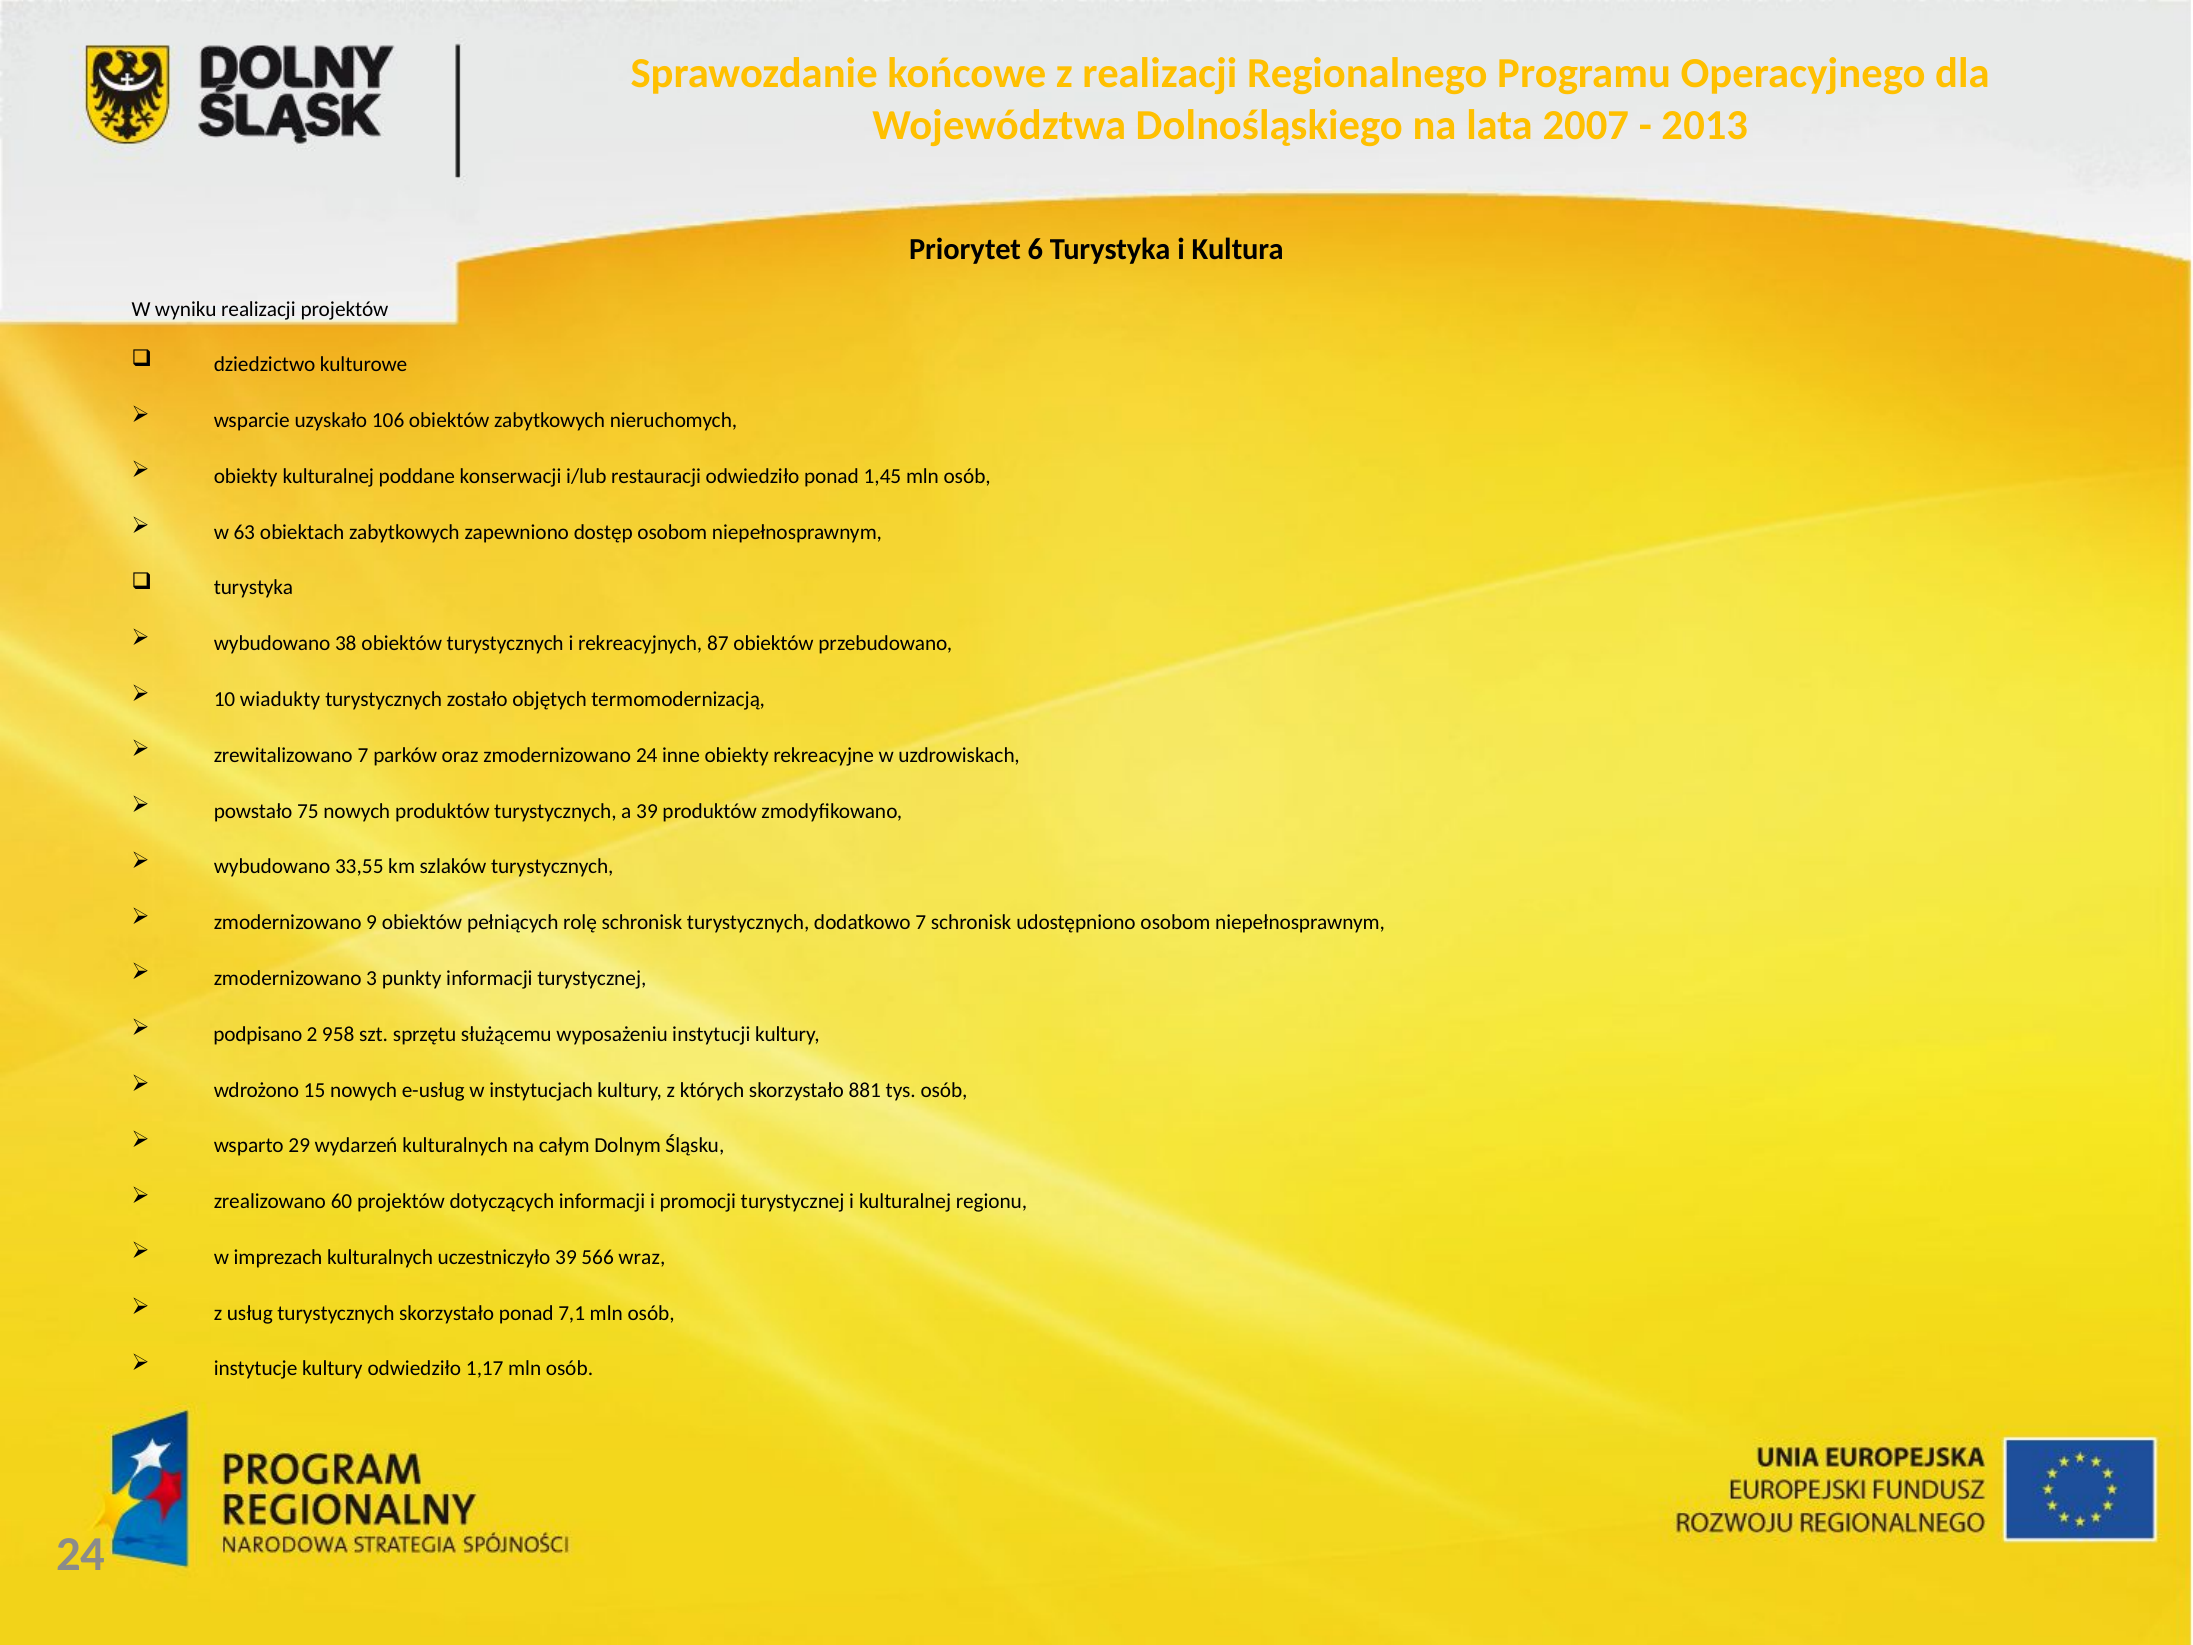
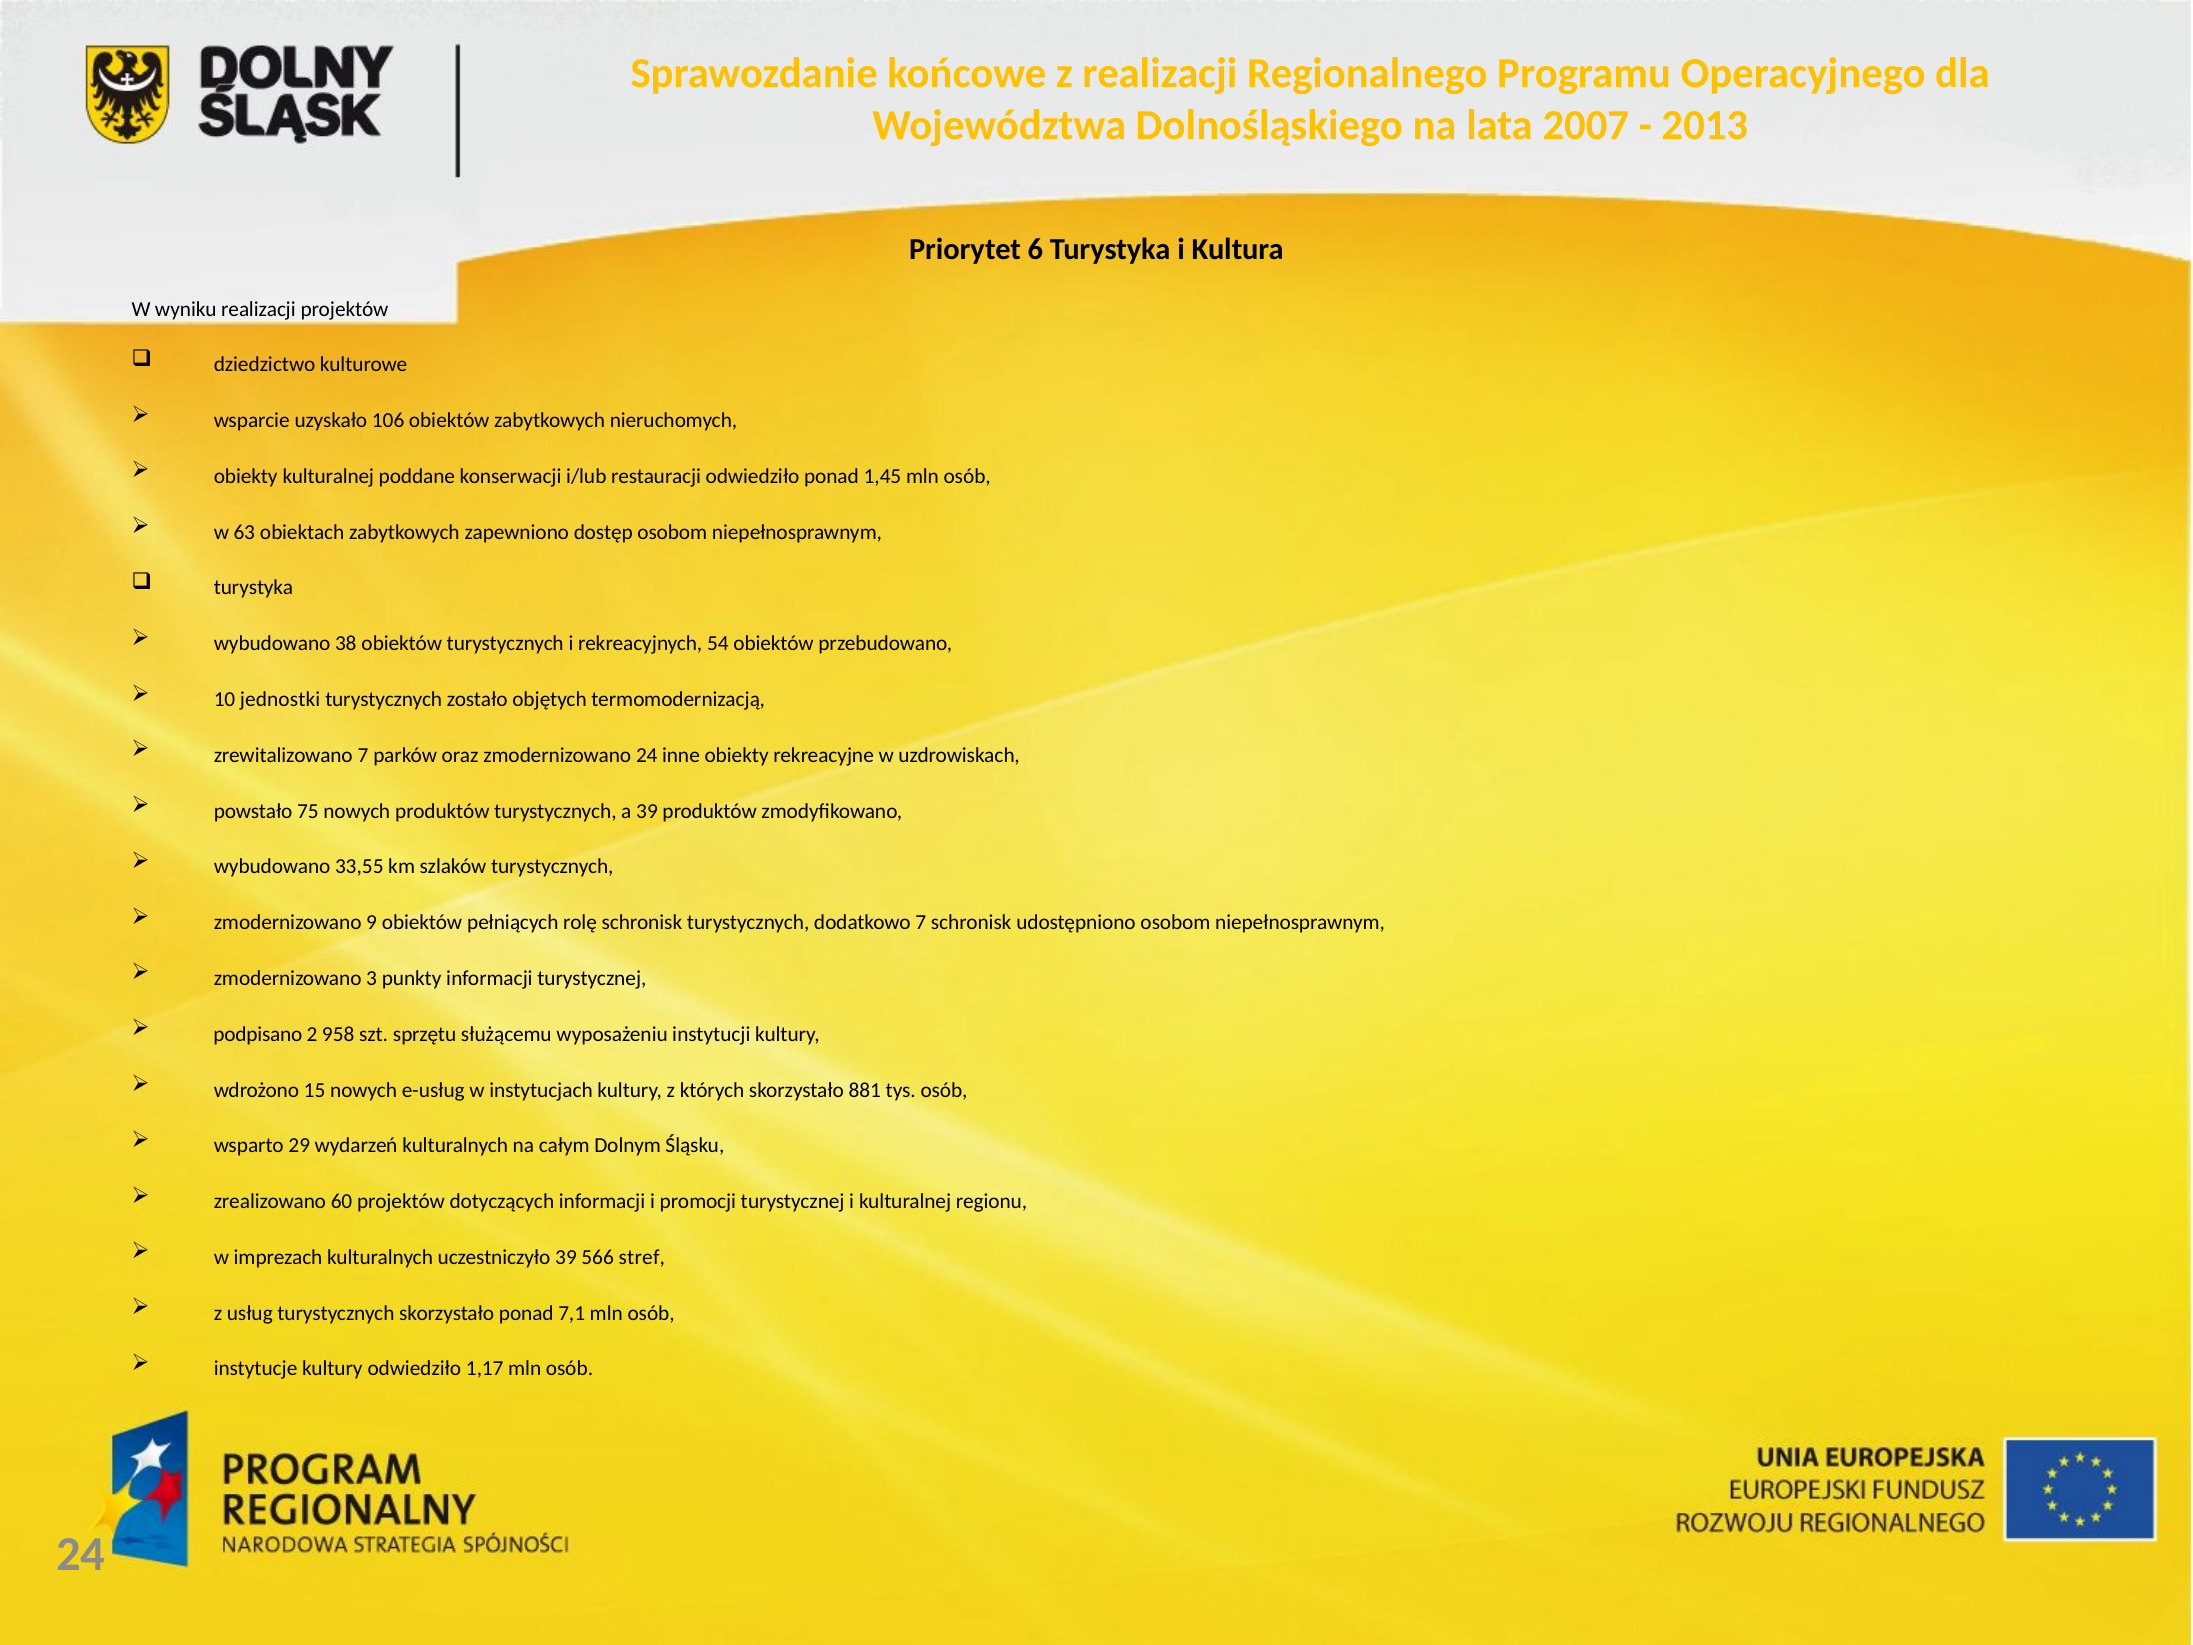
87: 87 -> 54 (718, 644)
wiadukty: wiadukty -> jednostki (280, 699)
wraz: wraz -> stref (642, 1257)
